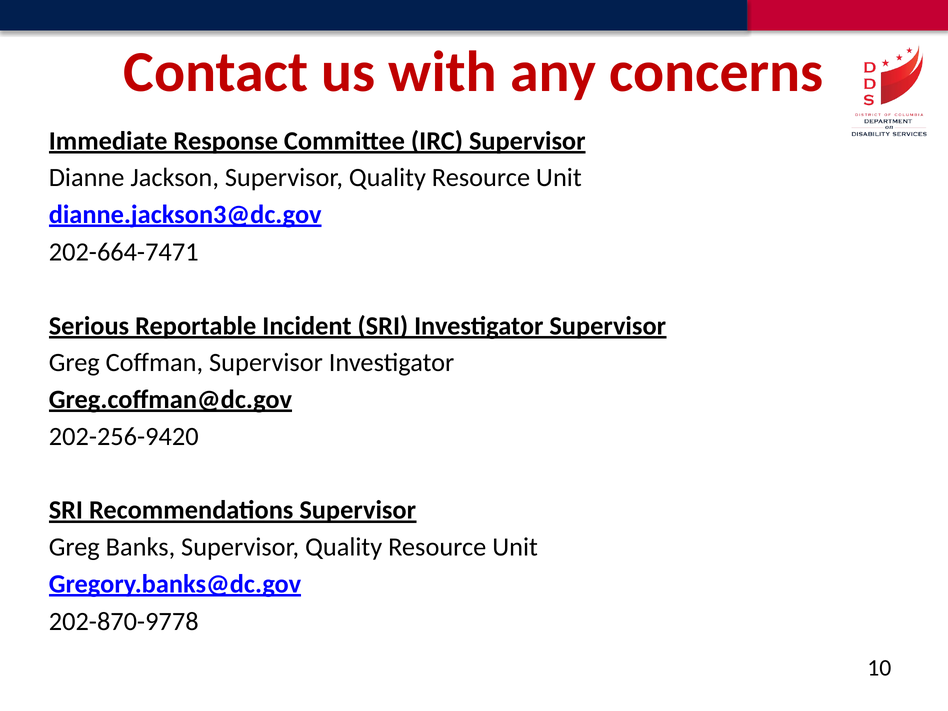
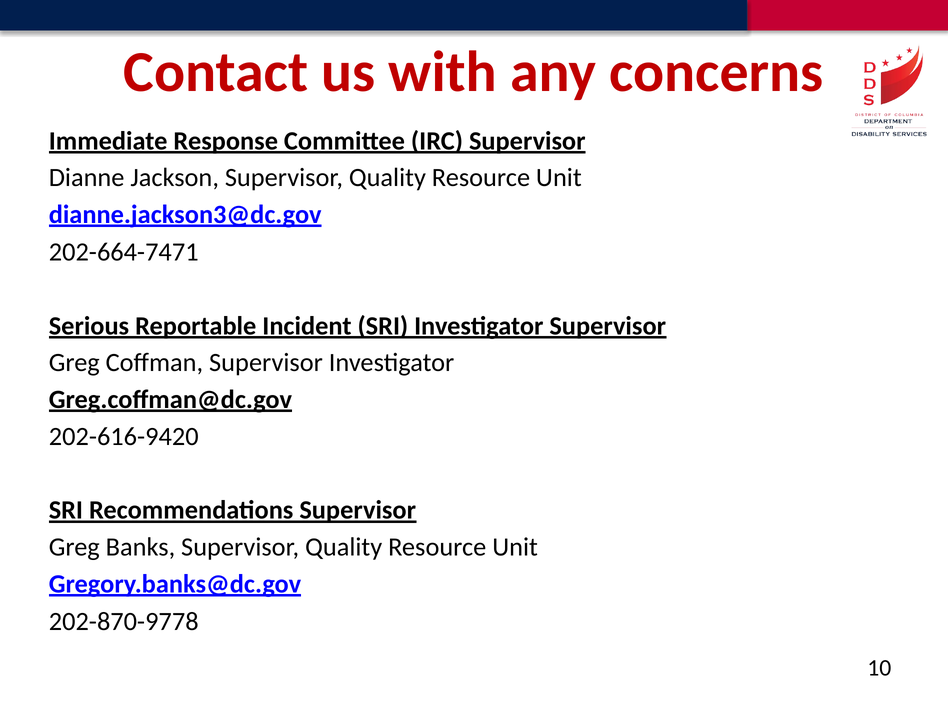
202-256-9420: 202-256-9420 -> 202-616-9420 (124, 436)
